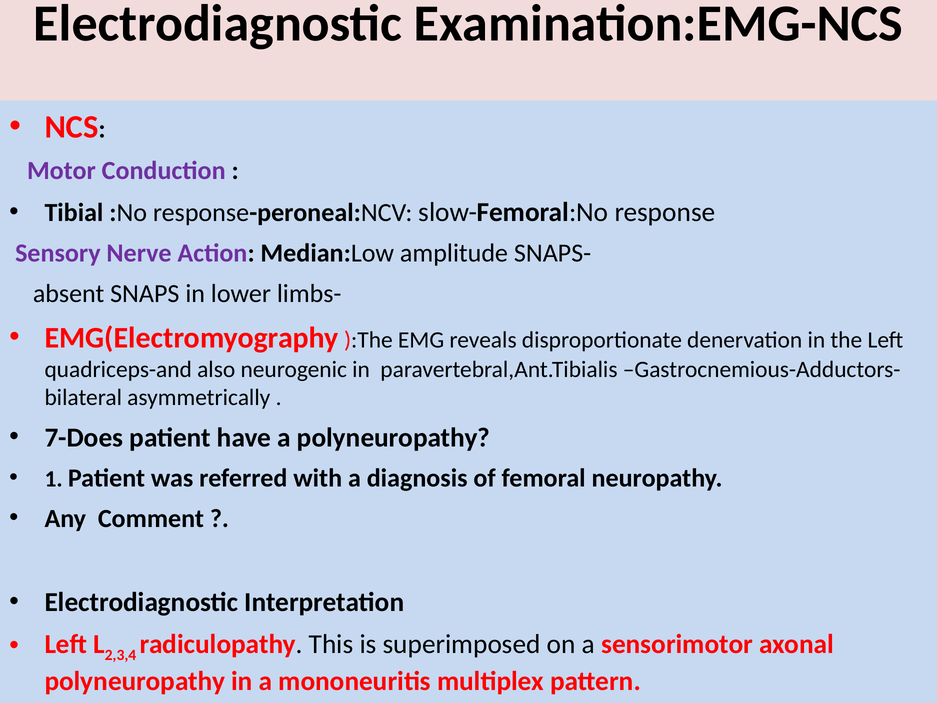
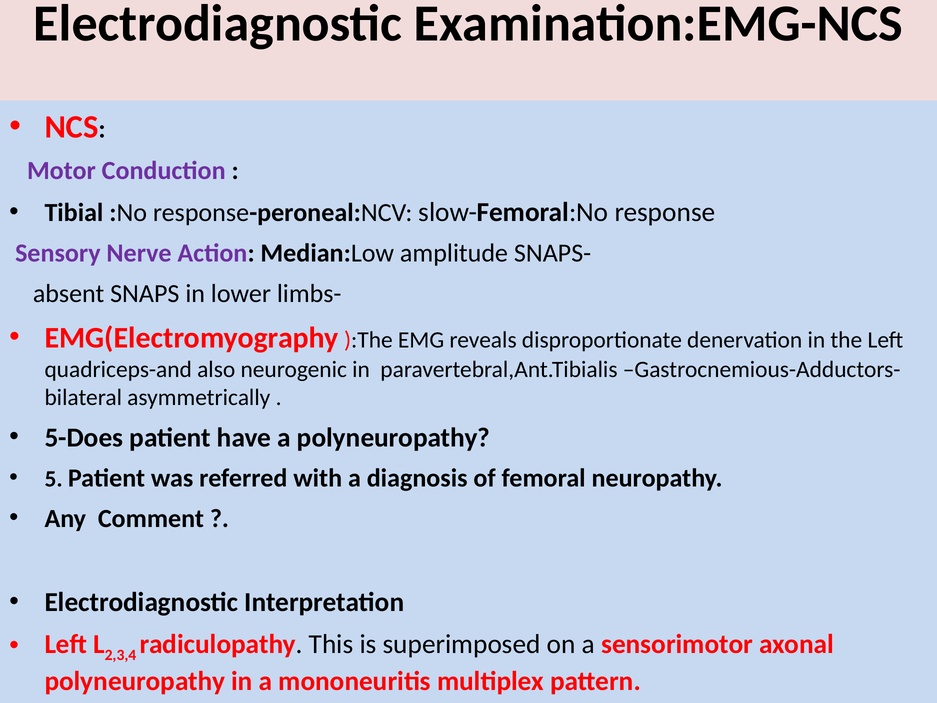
7-Does: 7-Does -> 5-Does (84, 437)
1: 1 -> 5 (54, 479)
